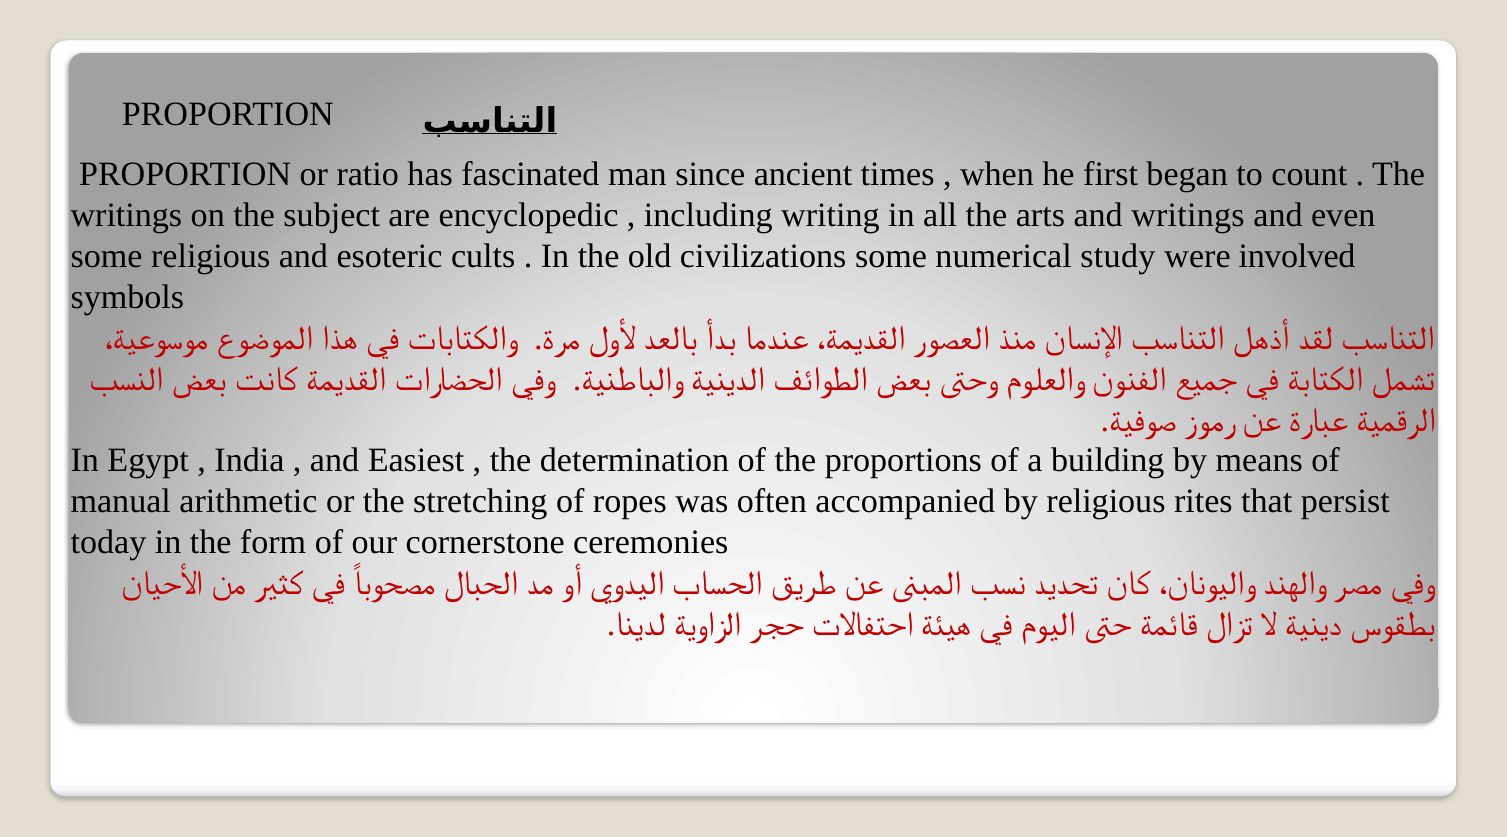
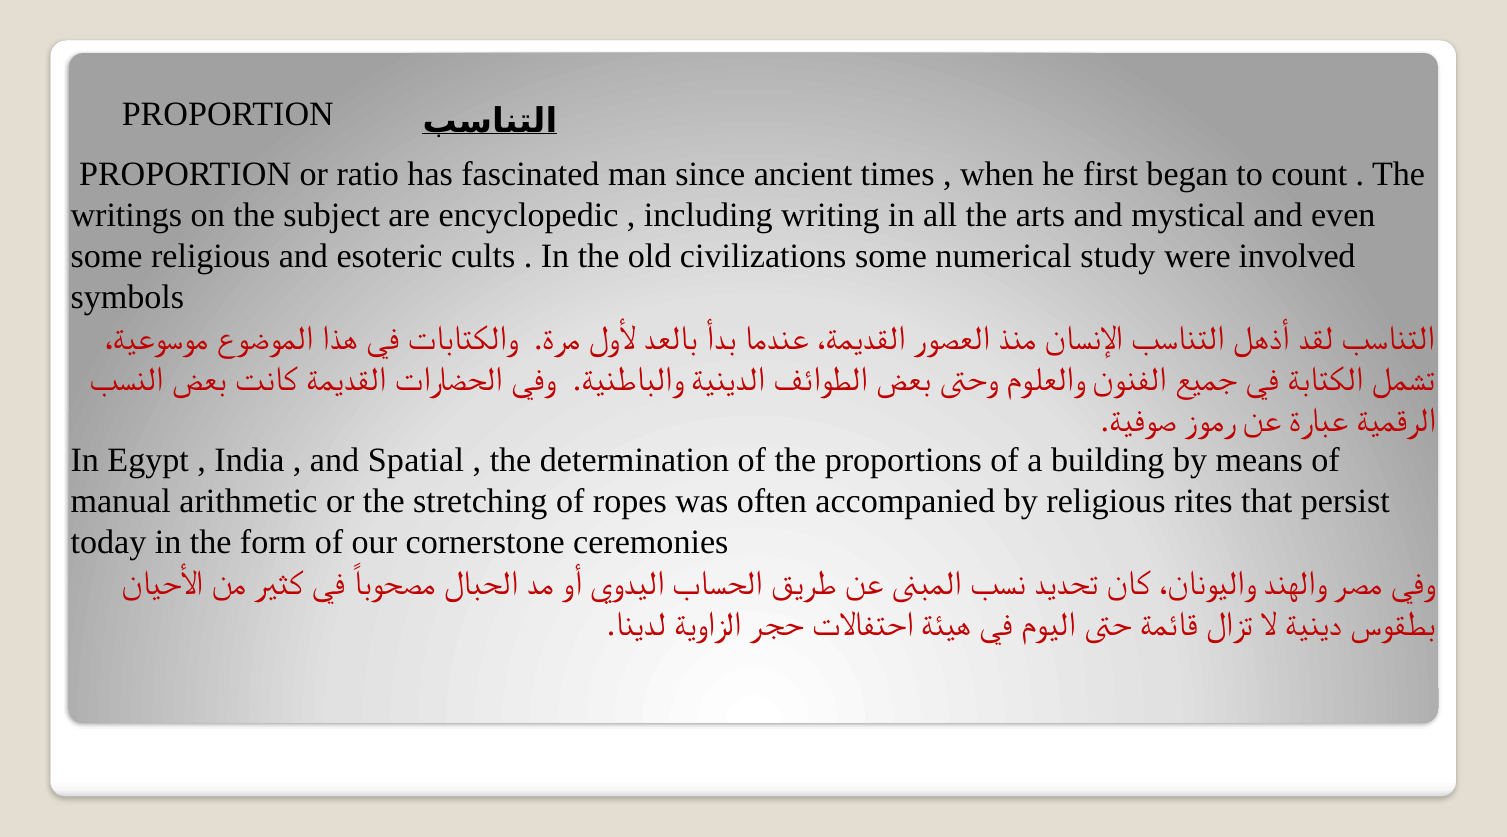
and writings: writings -> mystical (1188, 215)
Easiest: Easiest -> Spatial (416, 461)
